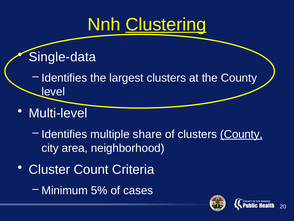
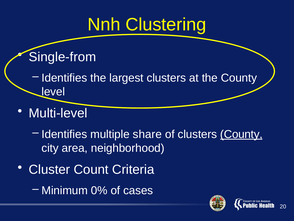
Clustering underline: present -> none (166, 25)
Single-data: Single-data -> Single-from (62, 57)
5%: 5% -> 0% (99, 190)
